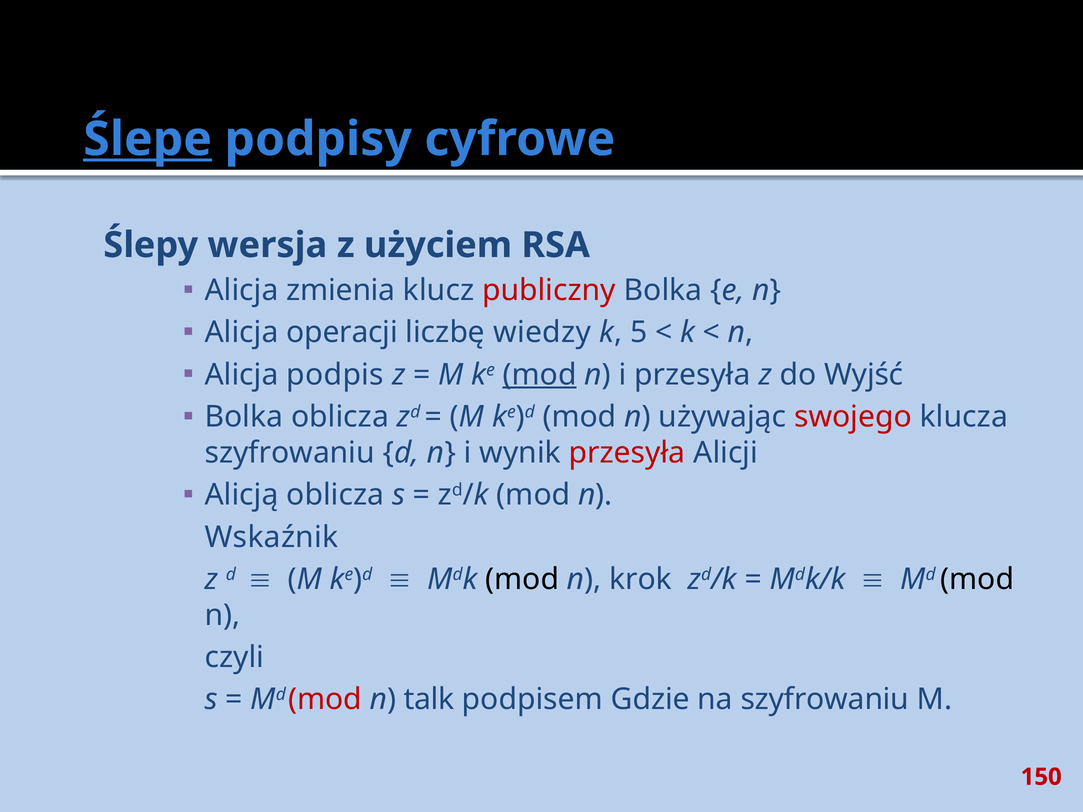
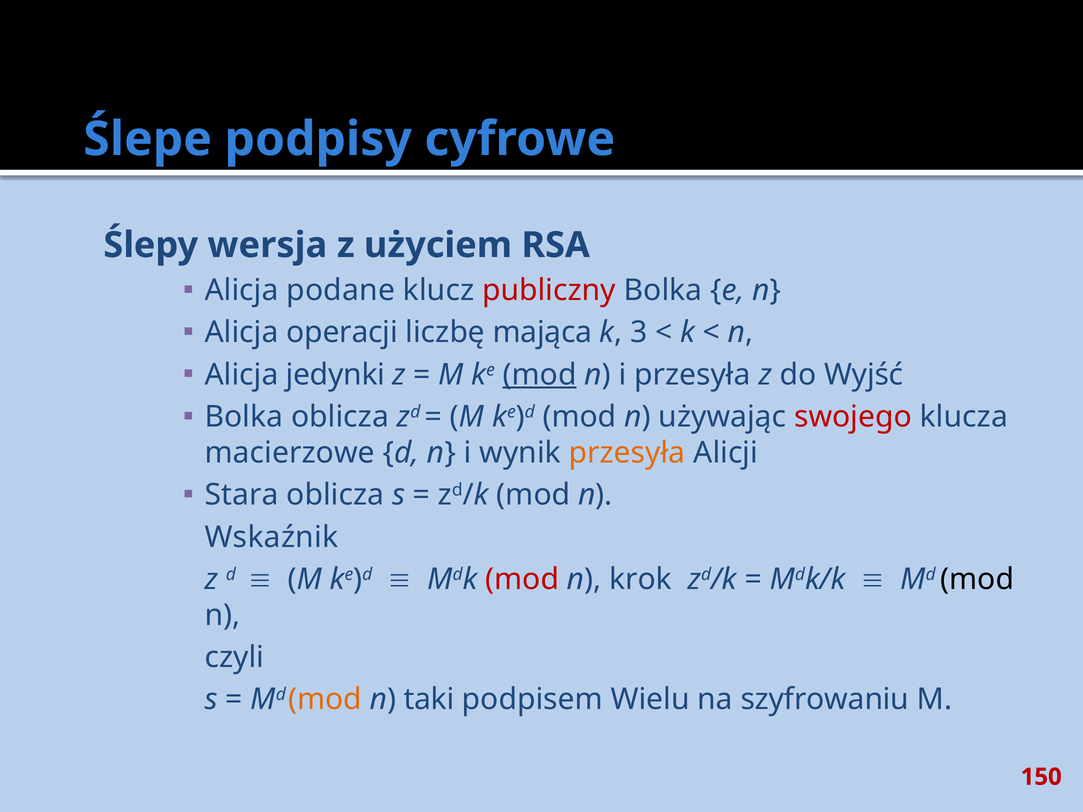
Ślepe underline: present -> none (148, 139)
zmienia: zmienia -> podane (341, 291)
wiedzy: wiedzy -> mająca (542, 333)
5: 5 -> 3 (639, 333)
podpis: podpis -> jedynki (335, 375)
szyfrowaniu: szyfrowaniu -> macierzowe (290, 453)
przesyła colour: red -> orange (627, 453)
Alicją: Alicją -> Stara (242, 495)
mod colour: black -> red (522, 579)
mod colour: red -> orange (325, 700)
talk: talk -> taki (429, 700)
Gdzie: Gdzie -> Wielu (650, 700)
